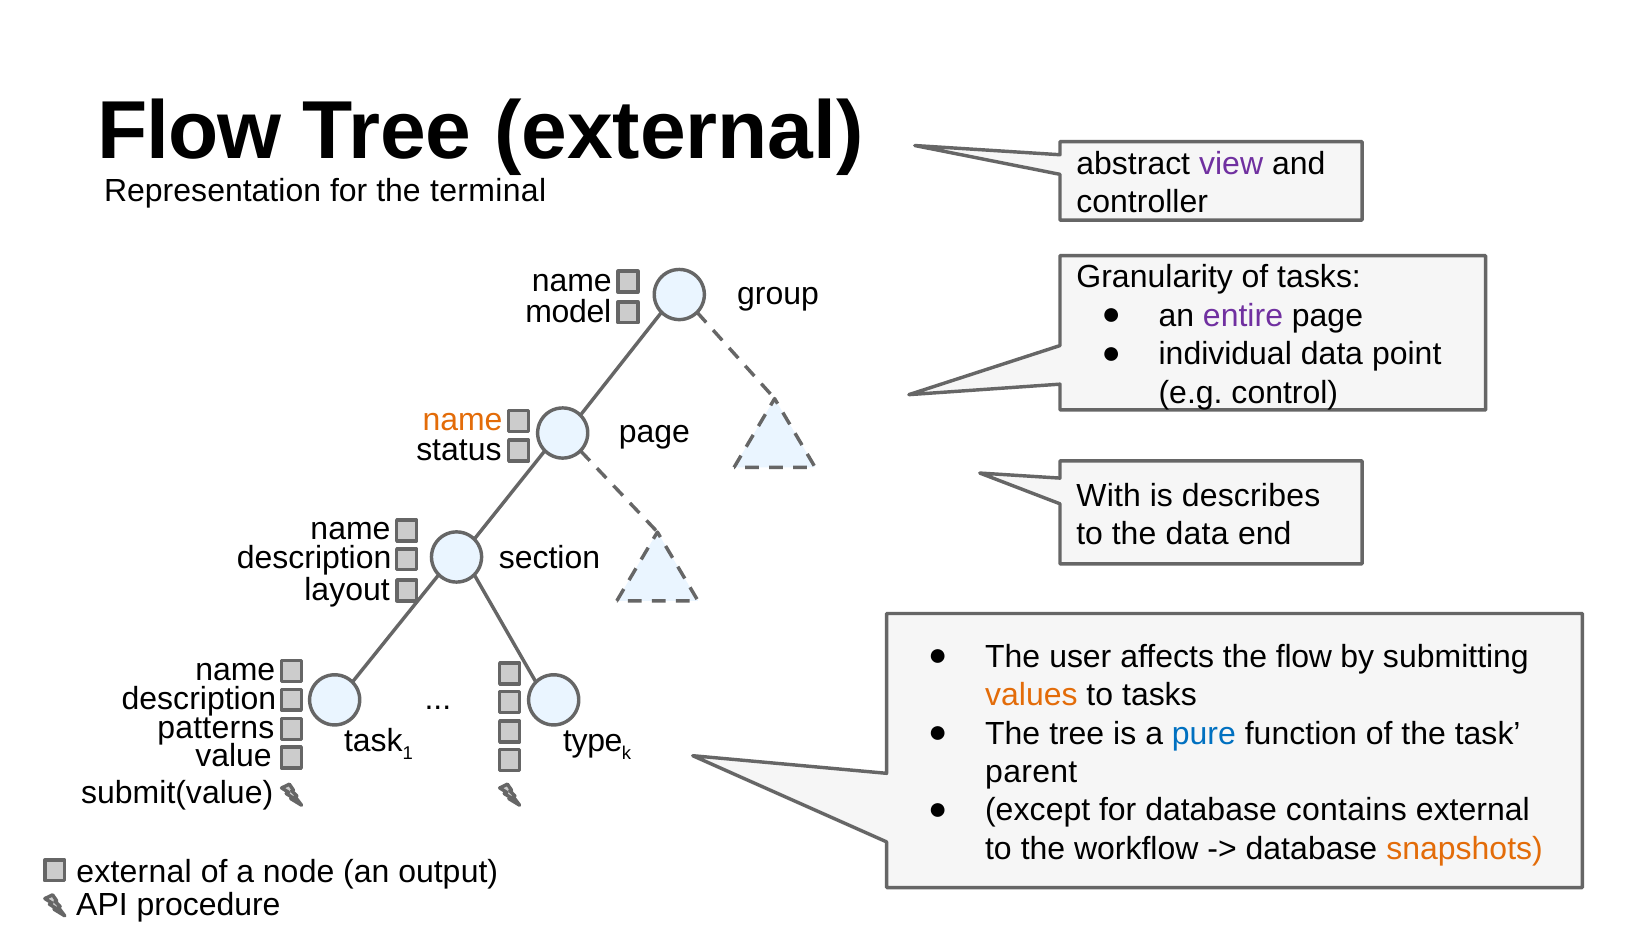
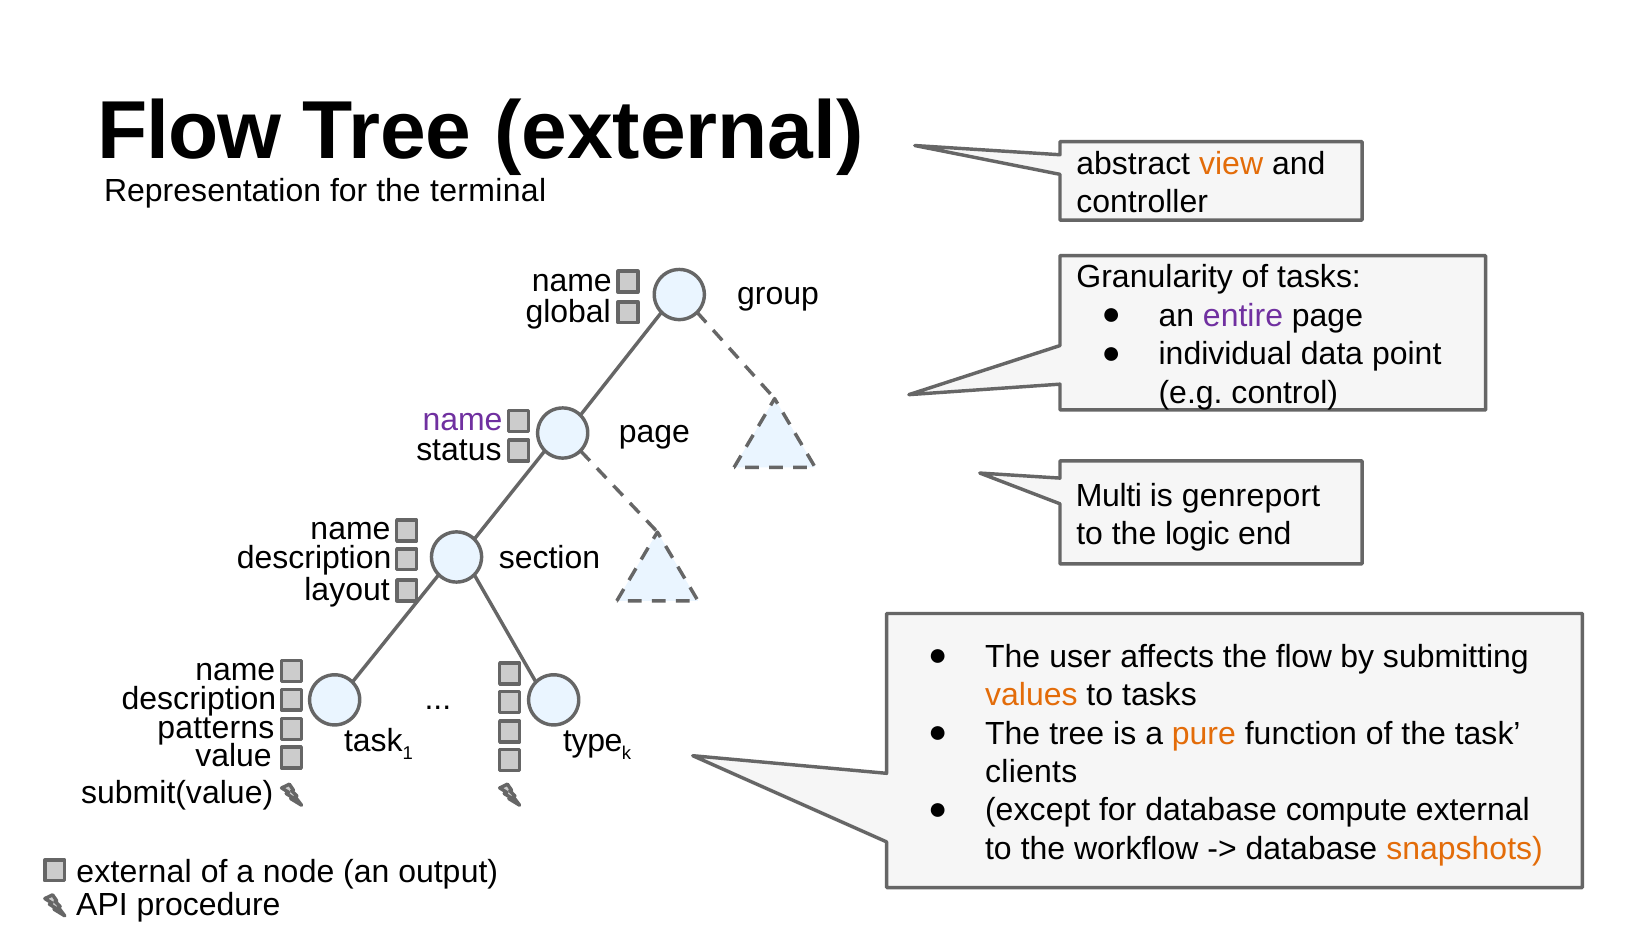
view colour: purple -> orange (1231, 164)
model: model -> global (568, 311)
name colour: orange -> purple (462, 420)
With: With -> Multi (1109, 495)
describes: describes -> genreport (1251, 495)
the data: data -> logic (1197, 534)
pure colour: blue -> orange (1204, 733)
parent: parent -> clients (1031, 772)
contains: contains -> compute (1347, 810)
